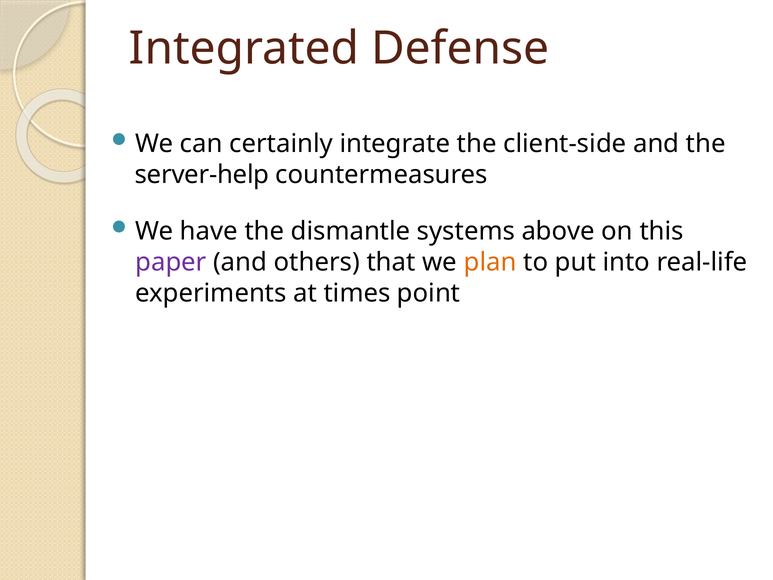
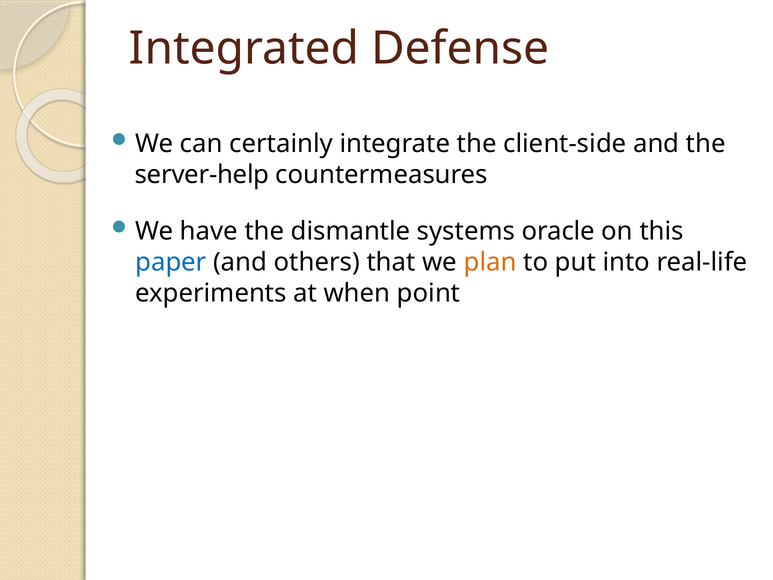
above: above -> oracle (558, 231)
paper colour: purple -> blue (171, 262)
times: times -> when (357, 293)
